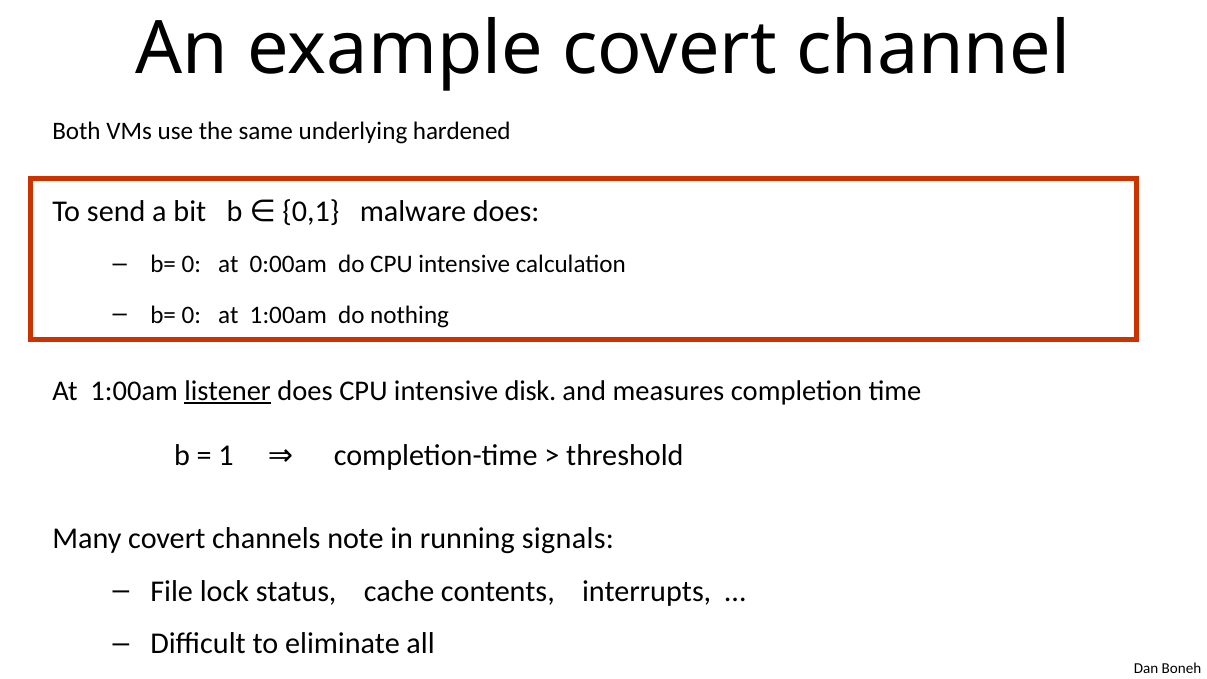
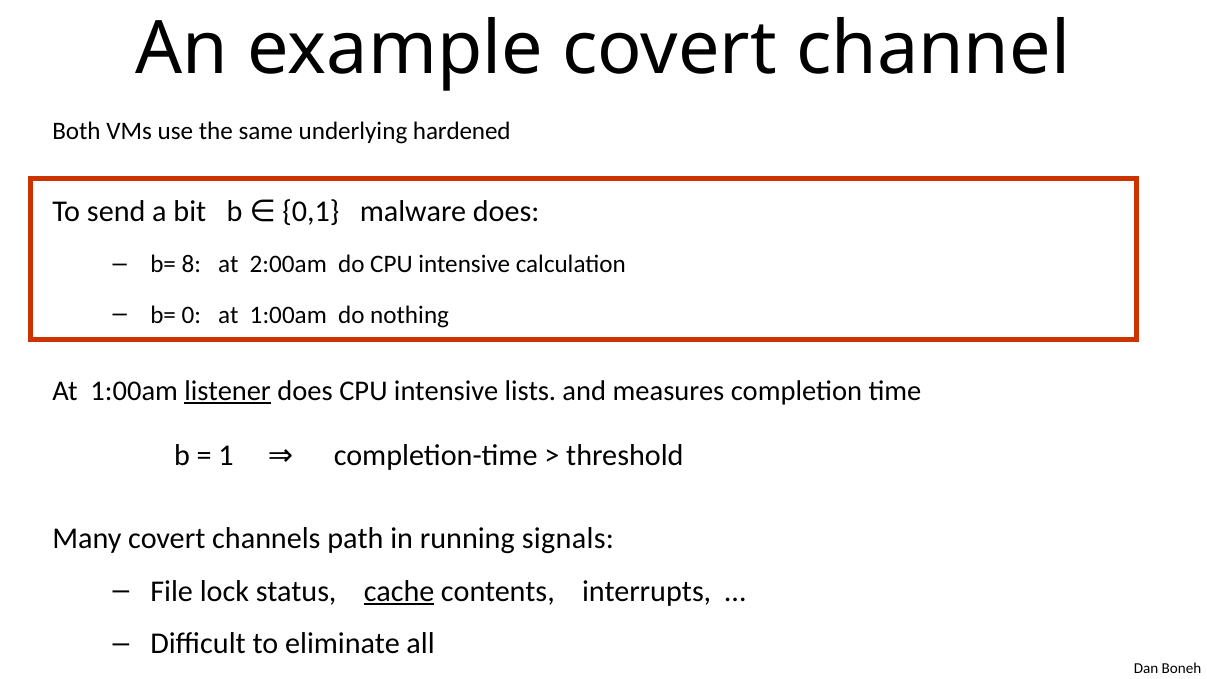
0: 0 -> 8 (191, 264)
0:00am: 0:00am -> 2:00am (288, 264)
disk: disk -> lists (530, 391)
note: note -> path (355, 538)
cache underline: none -> present (399, 591)
